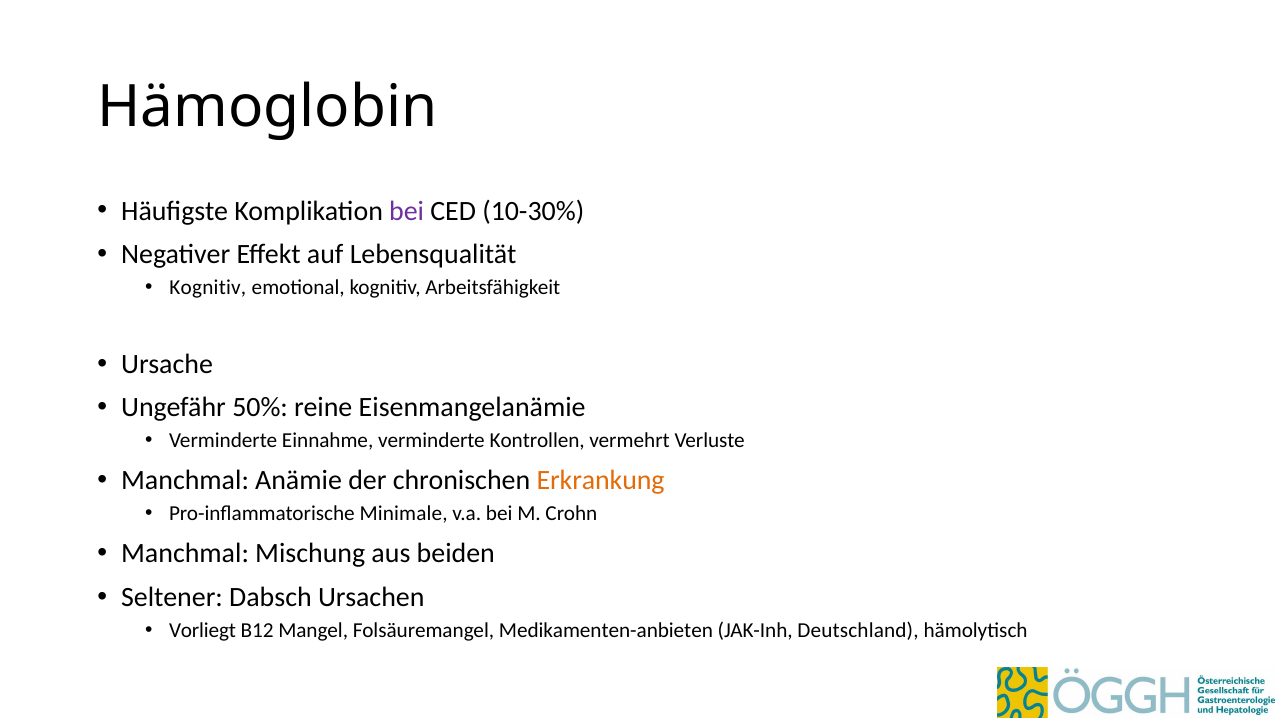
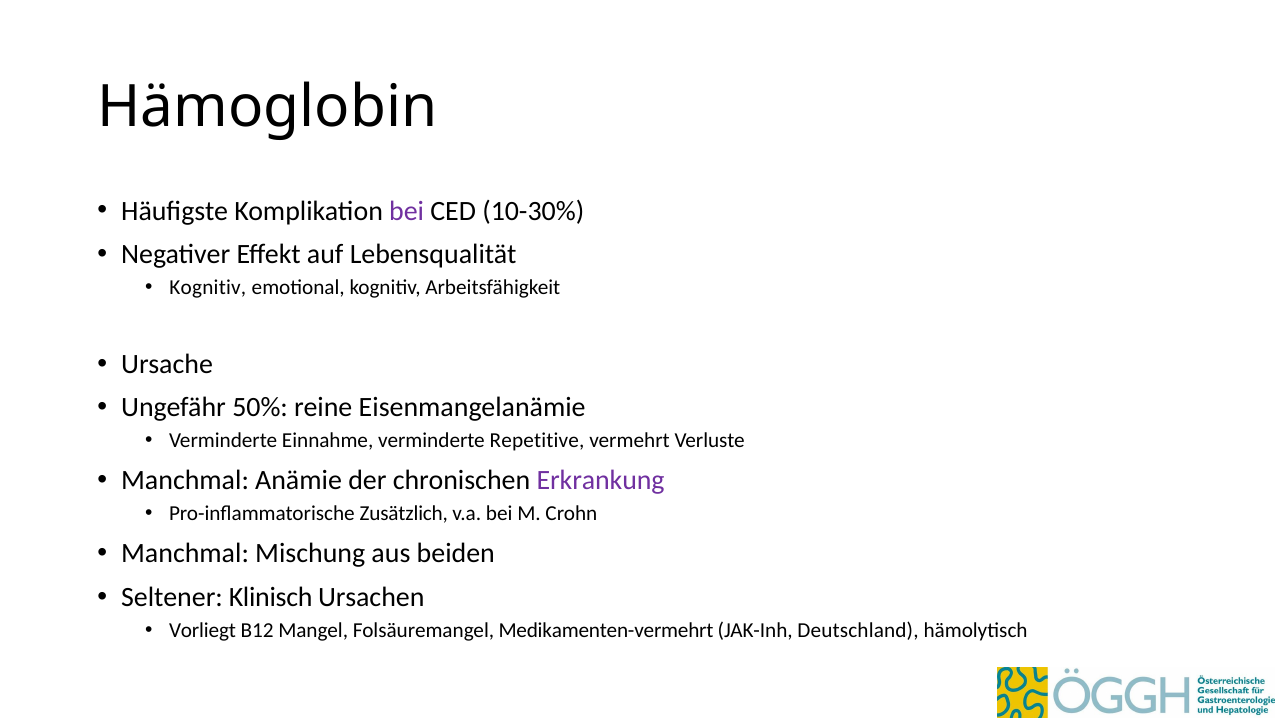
Kontrollen: Kontrollen -> Repetitive (537, 441)
Erkrankung colour: orange -> purple (601, 480)
Minimale: Minimale -> Zusätzlich (404, 514)
Dabsch: Dabsch -> Klinisch (271, 597)
Medikamenten-anbieten: Medikamenten-anbieten -> Medikamenten-vermehrt (606, 630)
